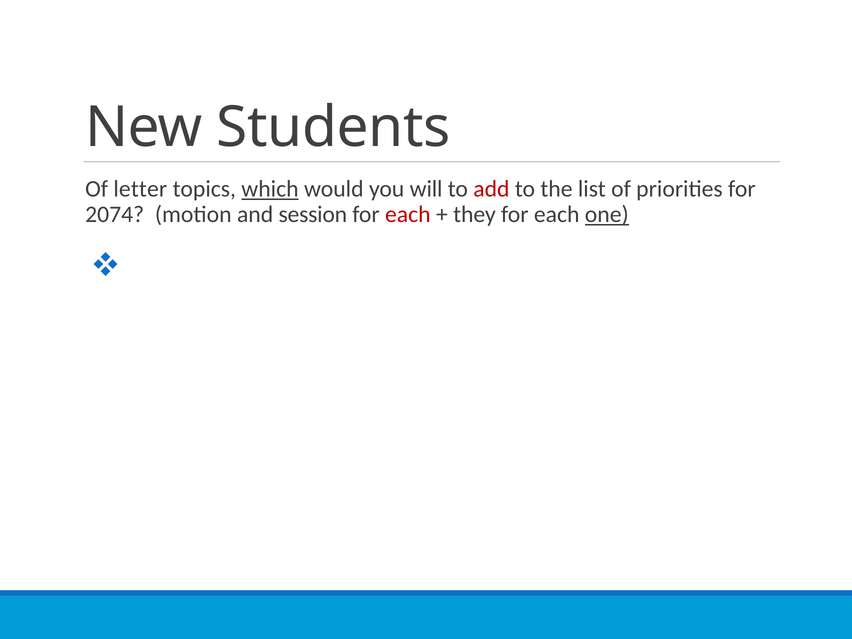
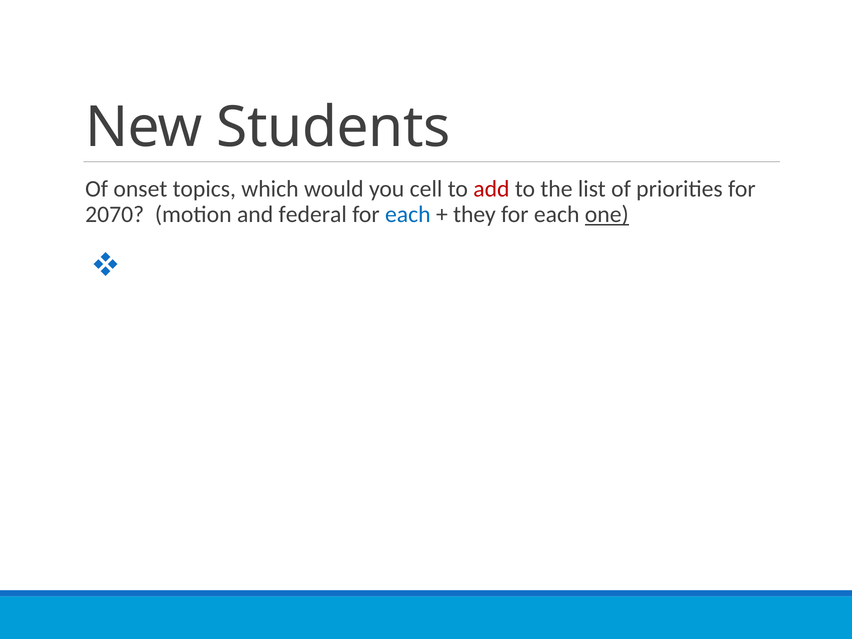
letter: letter -> onset (140, 189)
which underline: present -> none (270, 189)
will: will -> cell (426, 189)
2074: 2074 -> 2070 (115, 214)
session: session -> federal (313, 214)
each colour: red -> blue (408, 214)
